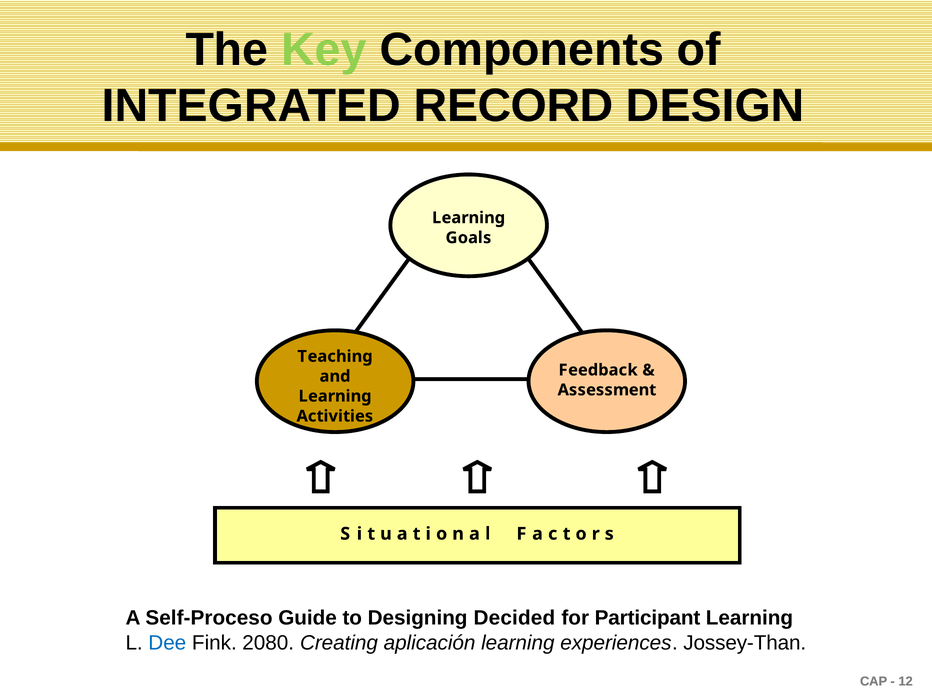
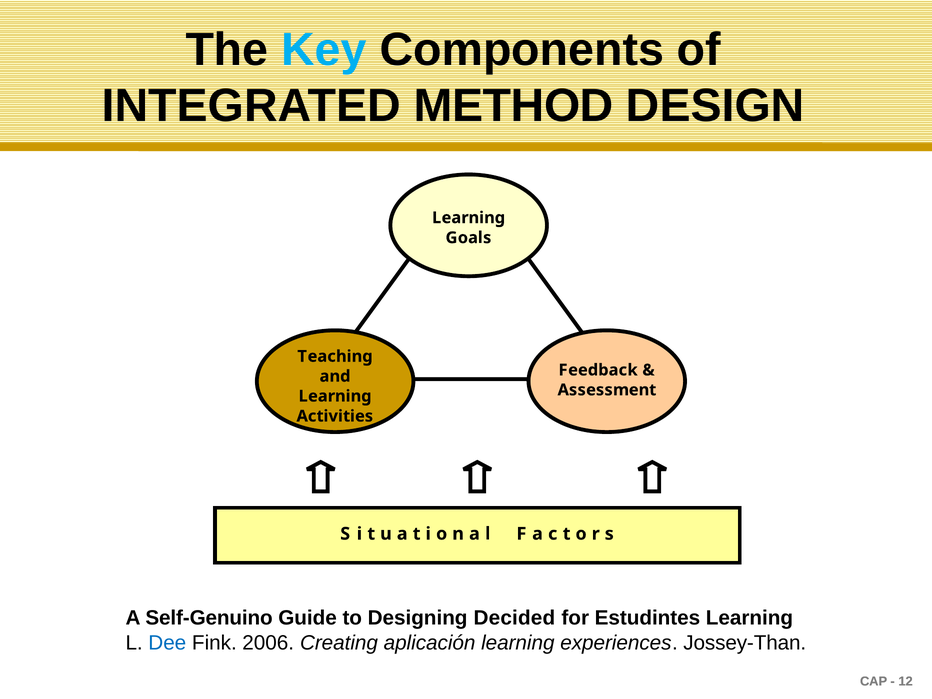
Key colour: light green -> light blue (324, 50)
RECORD: RECORD -> METHOD (514, 106)
Self-Proceso: Self-Proceso -> Self-Genuino (209, 618)
Participant: Participant -> Estudintes (647, 618)
2080: 2080 -> 2006 (268, 643)
